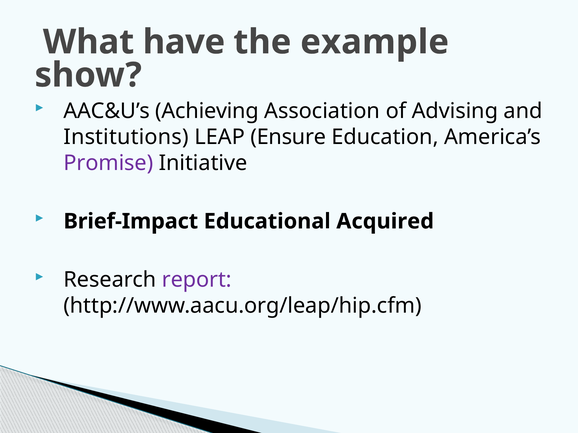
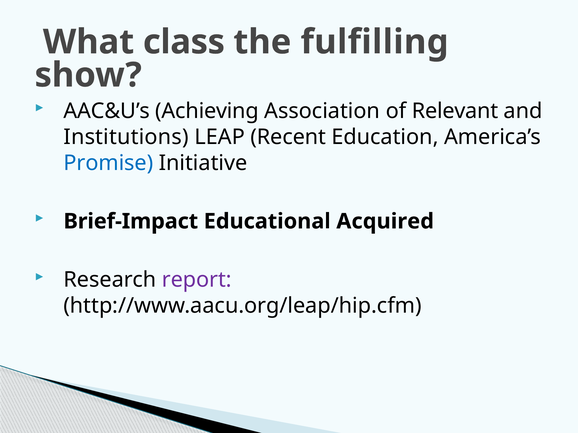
have: have -> class (184, 42)
example: example -> fulfilling (375, 42)
Advising: Advising -> Relevant (455, 111)
Ensure: Ensure -> Recent (288, 137)
Promise colour: purple -> blue (108, 163)
